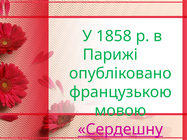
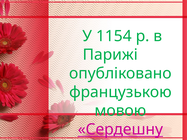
1858: 1858 -> 1154 (114, 36)
